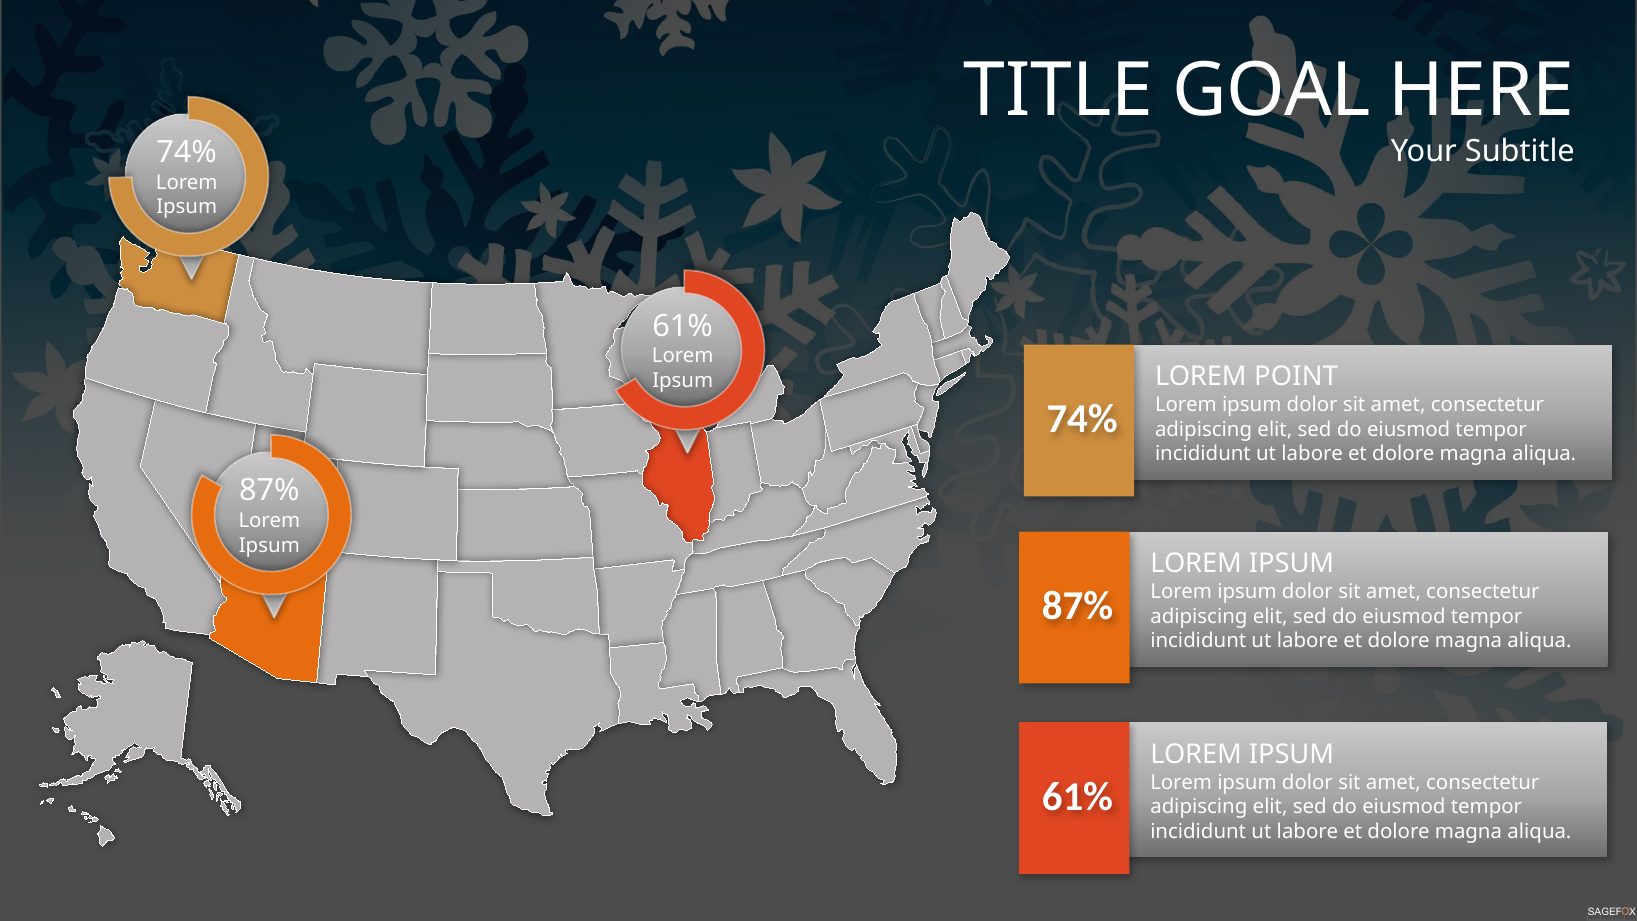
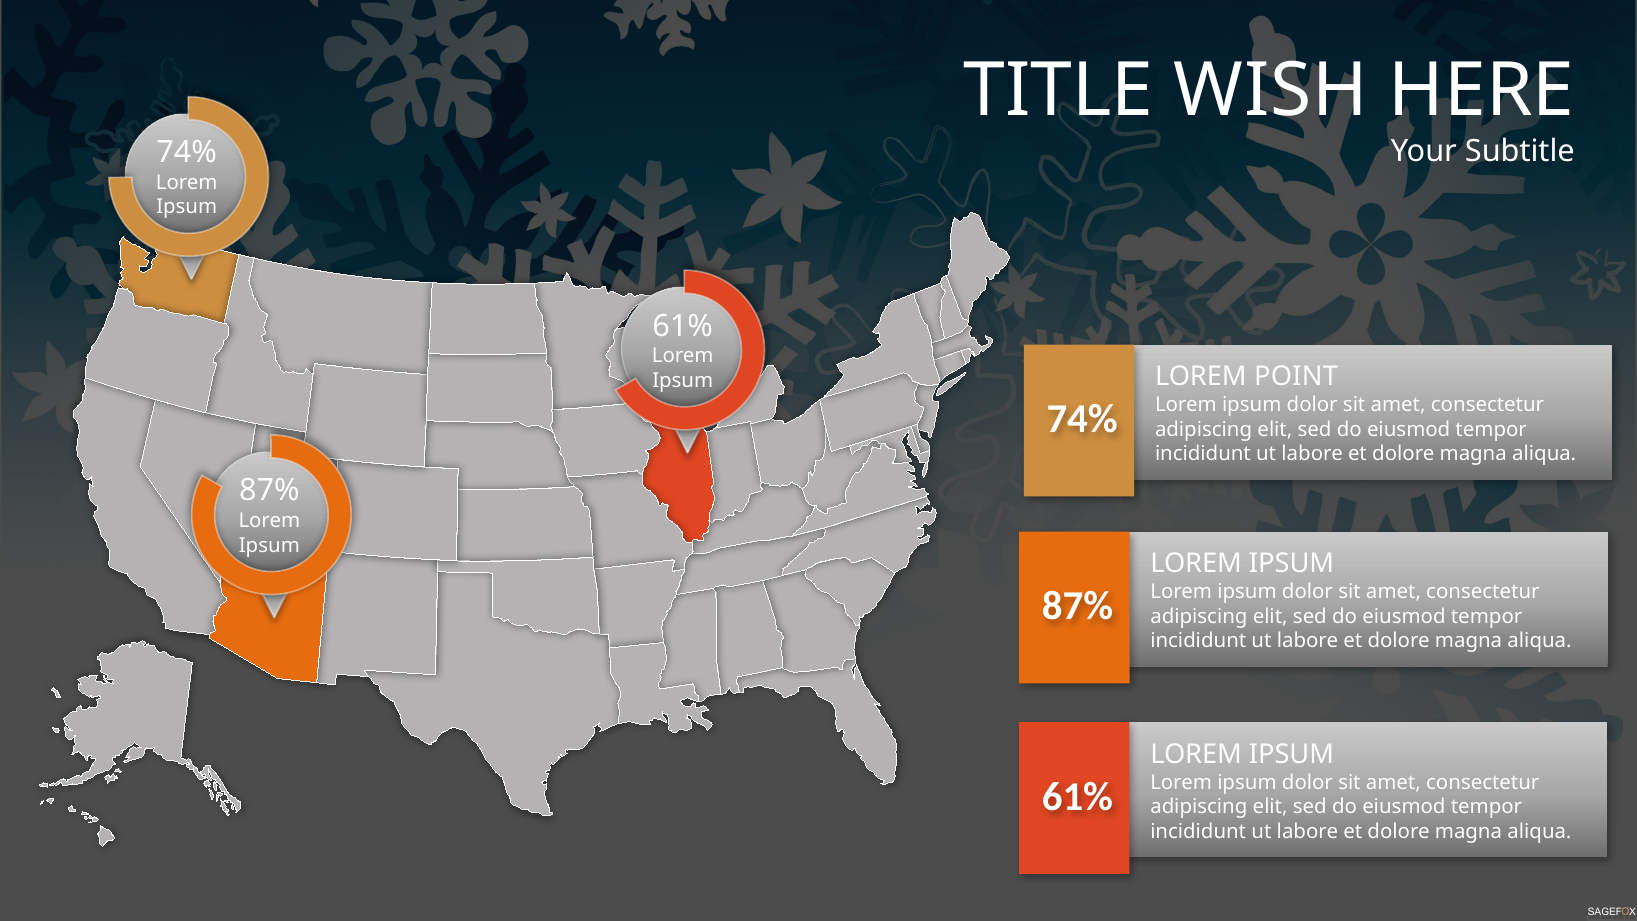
GOAL: GOAL -> WISH (1271, 91)
